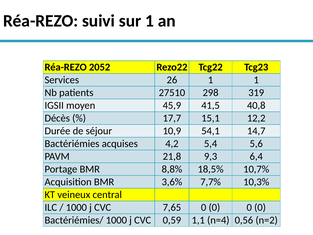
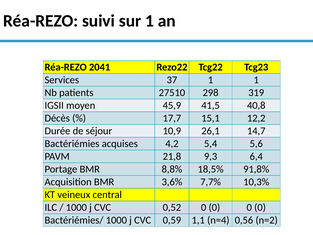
2052: 2052 -> 2041 (100, 67)
26: 26 -> 37 (172, 80)
54,1: 54,1 -> 26,1 (211, 131)
10,7%: 10,7% -> 91,8% (256, 169)
7,65: 7,65 -> 0,52 (172, 207)
